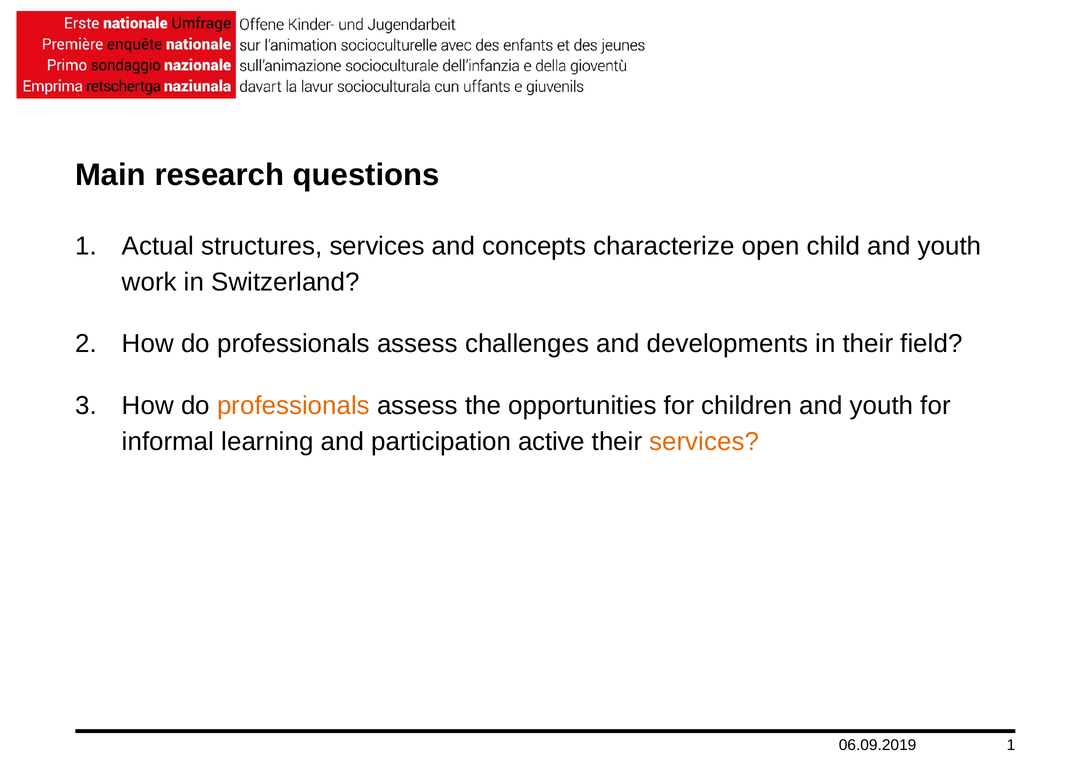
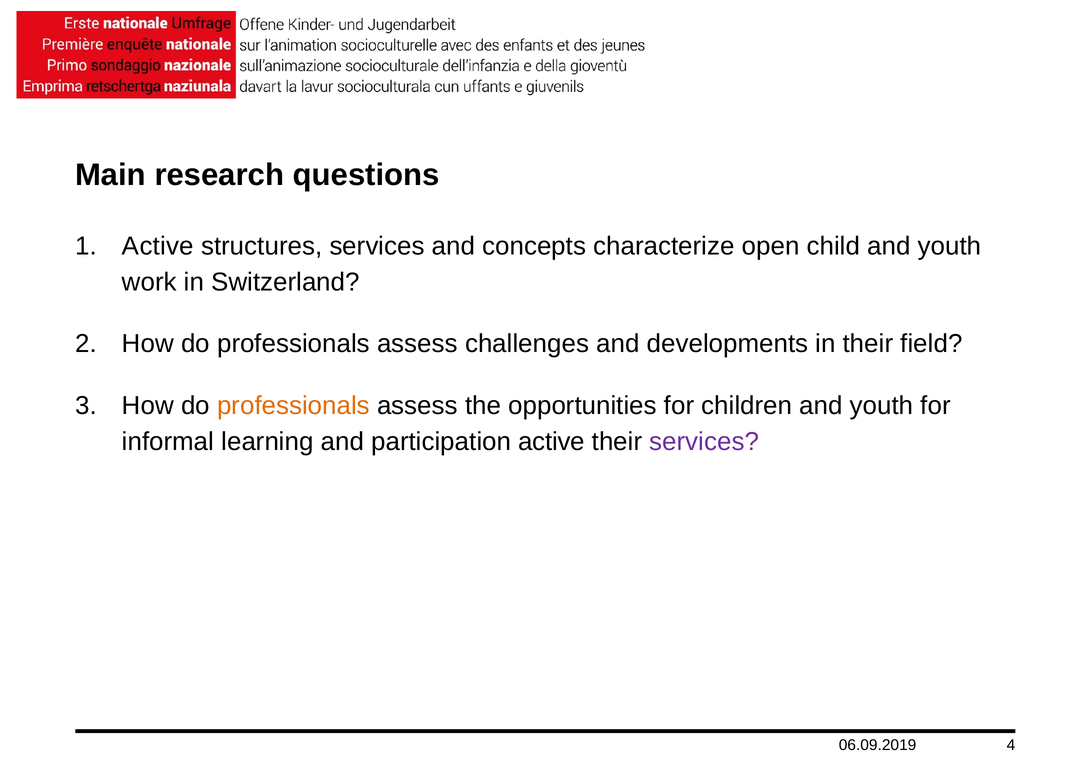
Actual: Actual -> Active (158, 246)
services colour: orange -> purple (704, 441)
06.09.2019 1: 1 -> 4 (1011, 744)
